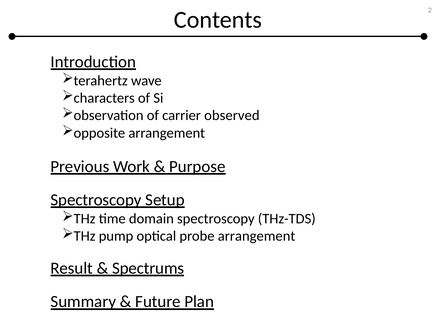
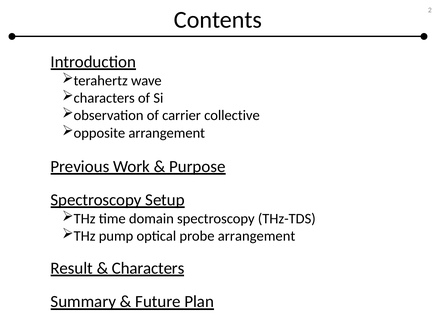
observed: observed -> collective (232, 115)
Spectrums: Spectrums -> Characters (148, 268)
